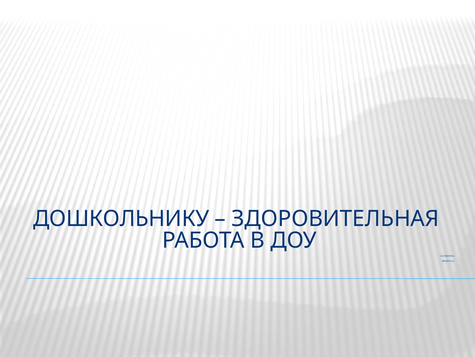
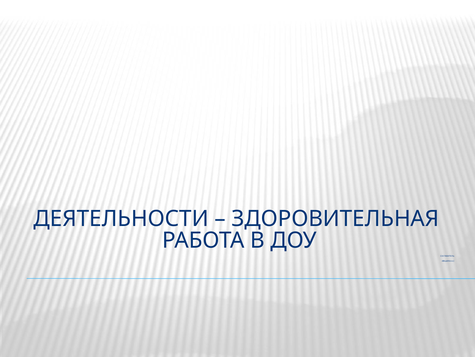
ДОШКОЛЬНИКУ: ДОШКОЛЬНИКУ -> ДЕЯТЕЛЬНОСТИ (121, 218)
